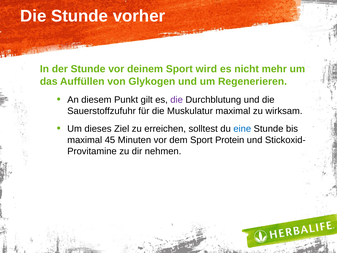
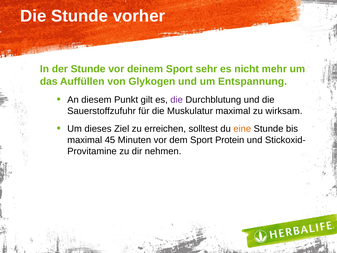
wird: wird -> sehr (206, 69)
Regenerieren: Regenerieren -> Entspannung (253, 81)
eine colour: blue -> orange (242, 129)
